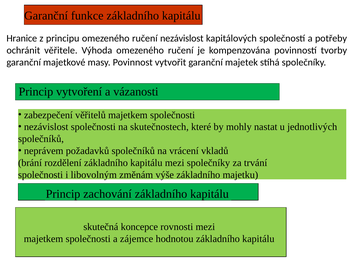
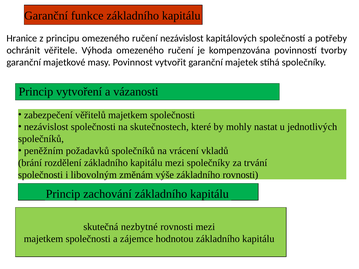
neprávem: neprávem -> peněžním (44, 151)
základního majetku: majetku -> rovnosti (240, 175)
koncepce: koncepce -> nezbytné (139, 227)
